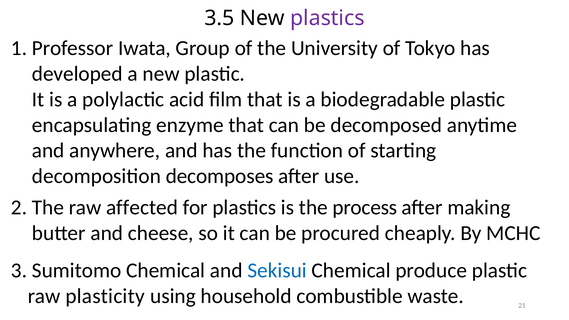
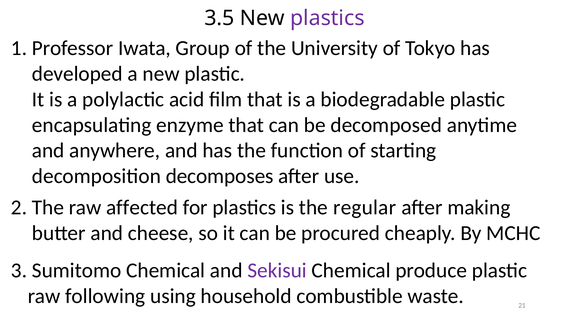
process: process -> regular (365, 208)
Sekisui colour: blue -> purple (277, 271)
plasticity: plasticity -> following (105, 296)
